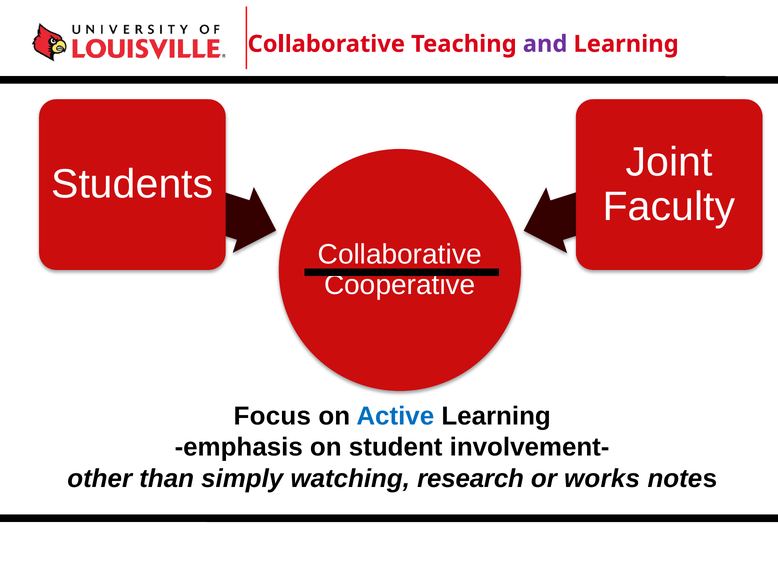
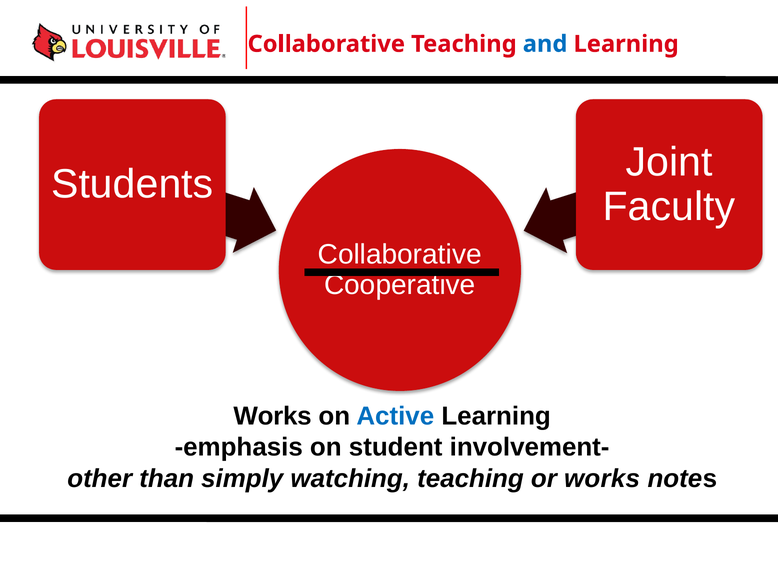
and colour: purple -> blue (545, 44)
Focus: Focus -> Works (273, 417)
watching research: research -> teaching (470, 479)
